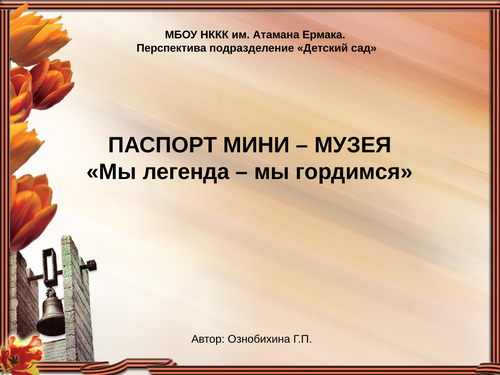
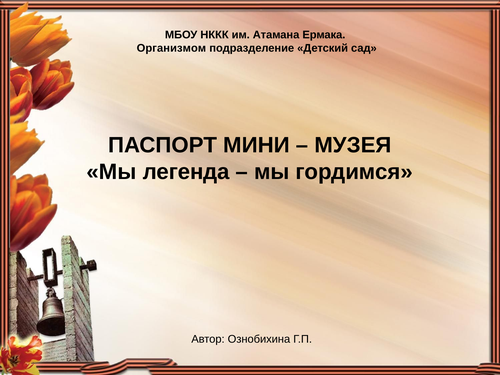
Перспектива: Перспектива -> Организмом (171, 48)
